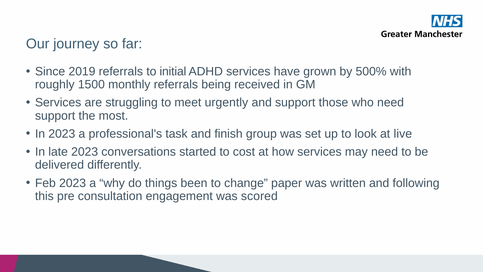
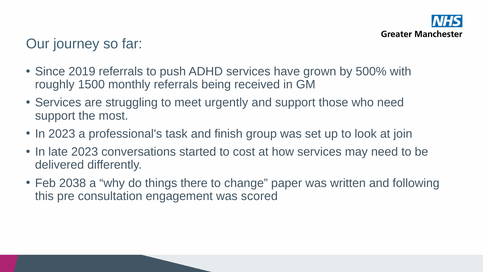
initial: initial -> push (173, 71)
live: live -> join (403, 134)
Feb 2023: 2023 -> 2038 (73, 183)
been: been -> there (194, 183)
